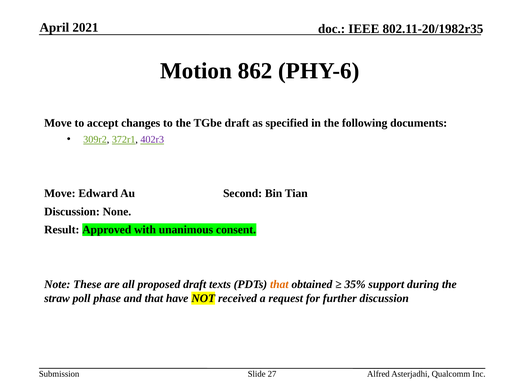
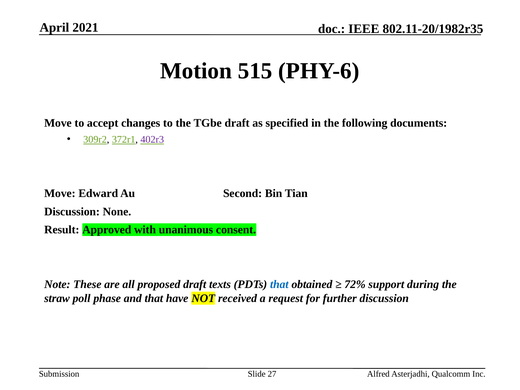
862: 862 -> 515 (255, 71)
that colour: orange -> blue (279, 284)
35%: 35% -> 72% (355, 284)
